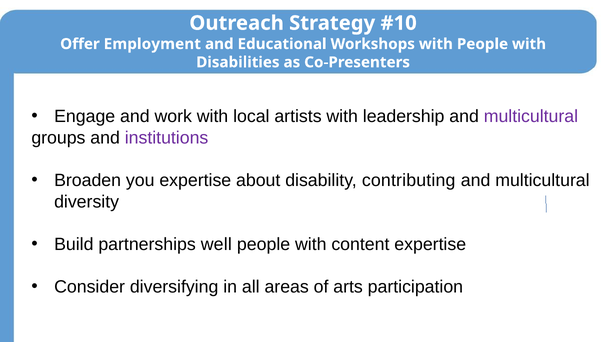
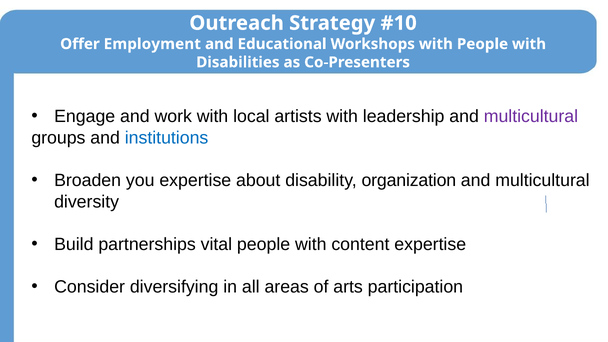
institutions colour: purple -> blue (167, 138)
contributing: contributing -> organization (409, 180)
well: well -> vital (216, 244)
